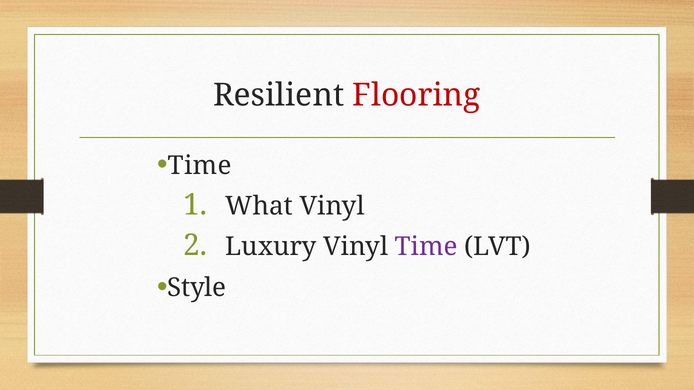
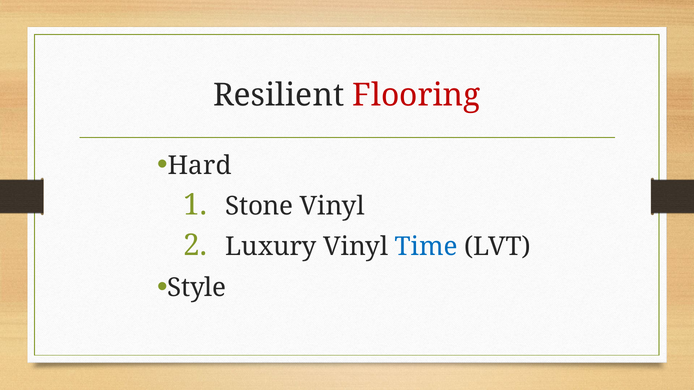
Time: Time -> Hard (200, 166)
What: What -> Stone (259, 206)
Time colour: purple -> blue (426, 247)
